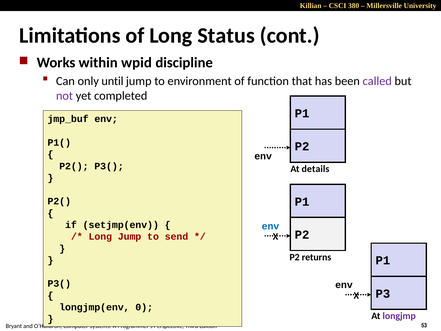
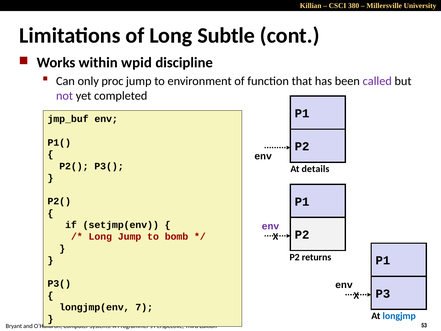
Status: Status -> Subtle (226, 35)
until: until -> proc (112, 81)
env colour: blue -> purple (270, 226)
send: send -> bomb (176, 237)
0: 0 -> 7 (144, 307)
longjmp colour: purple -> blue (399, 316)
